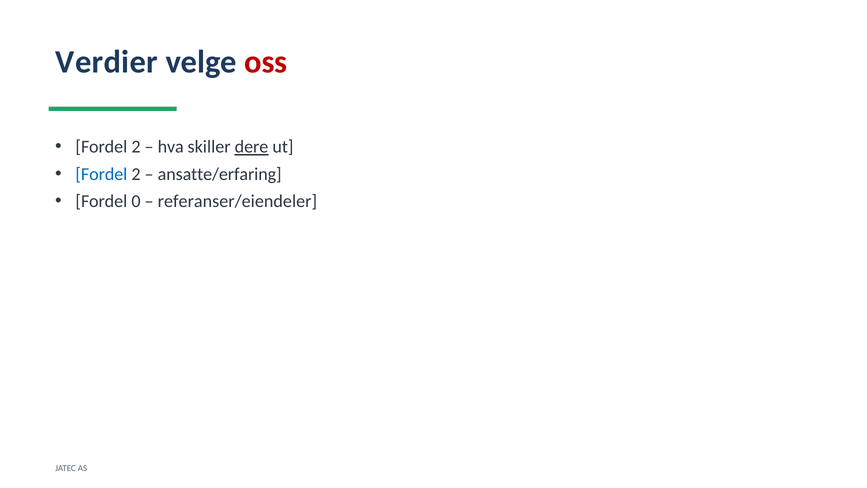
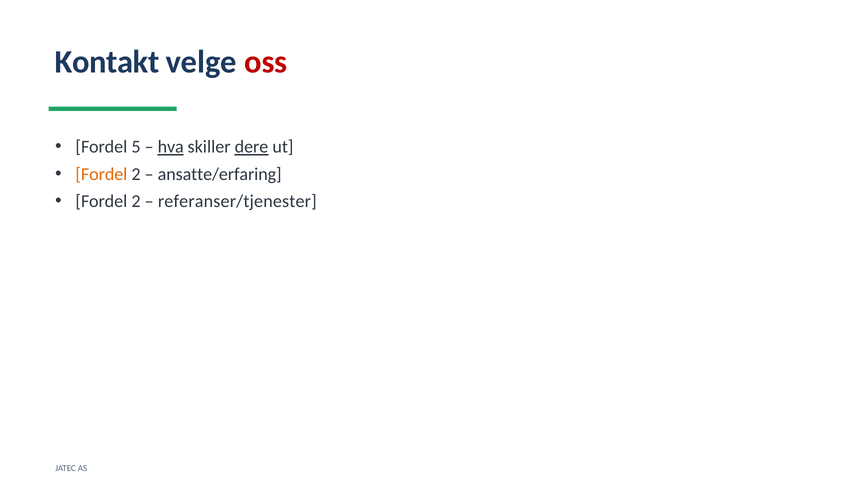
Verdier: Verdier -> Kontakt (107, 62)
2: 2 -> 5 (136, 147)
hva underline: none -> present (171, 147)
Fordel colour: blue -> orange (101, 174)
0: 0 -> 2 (136, 201)
referanser/eiendeler: referanser/eiendeler -> referanser/tjenester (237, 201)
